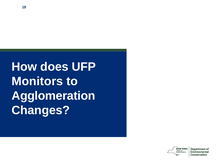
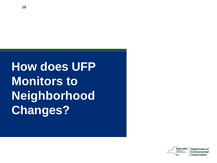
Agglomeration: Agglomeration -> Neighborhood (53, 96)
